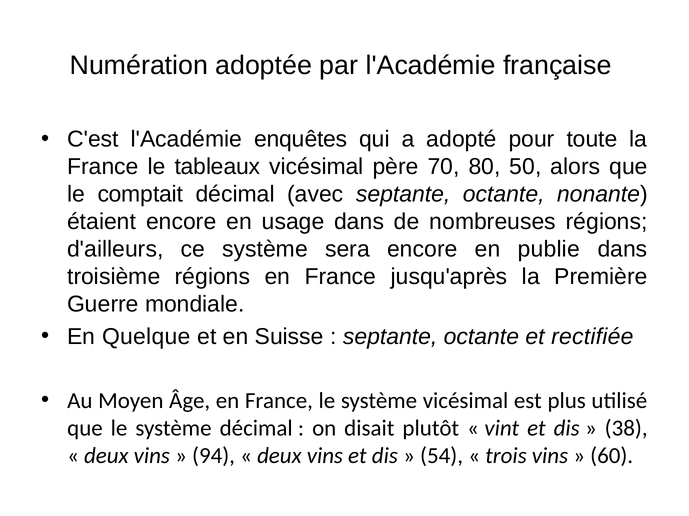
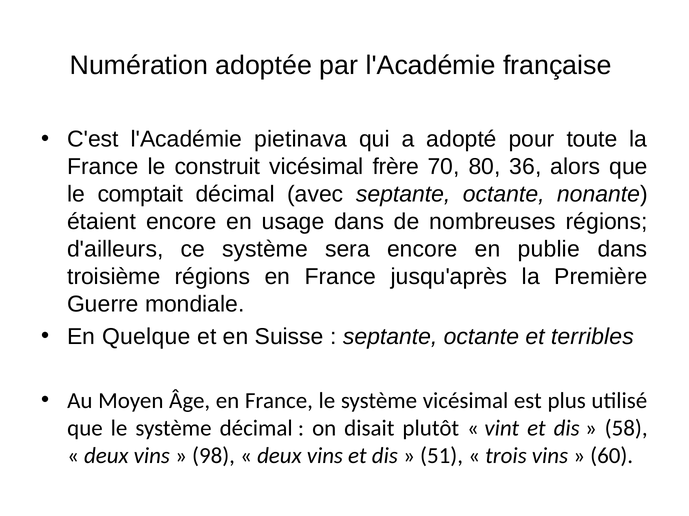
enquêtes: enquêtes -> pietinava (301, 139)
tableaux: tableaux -> construit (217, 167)
père: père -> frère (396, 167)
50: 50 -> 36 (525, 167)
rectifiée: rectifiée -> terribles (592, 337)
38: 38 -> 58 (626, 429)
94: 94 -> 98 (213, 456)
54: 54 -> 51 (442, 456)
